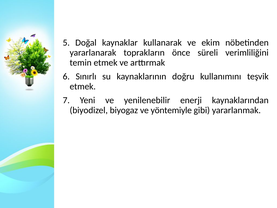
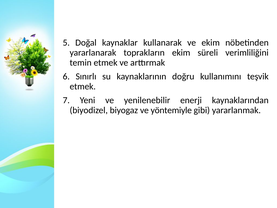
toprakların önce: önce -> ekim (181, 53)
